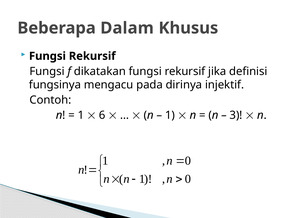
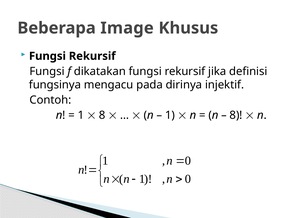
Dalam: Dalam -> Image (127, 28)
6: 6 -> 8 (102, 115)
3: 3 -> 8 (236, 115)
